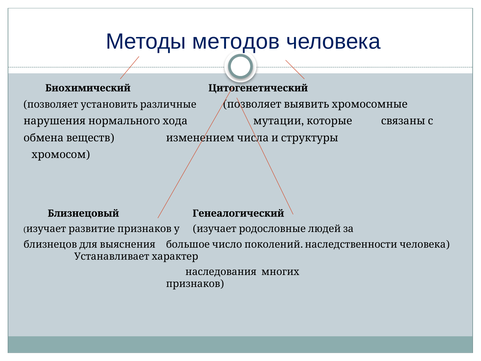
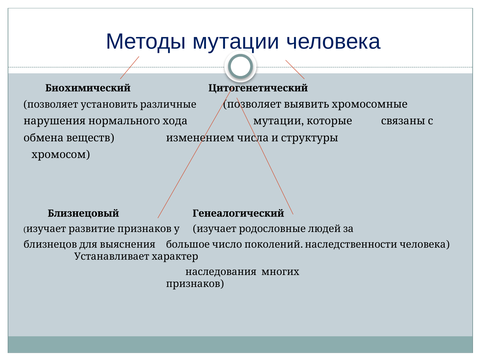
Методы методов: методов -> мутации (236, 42)
